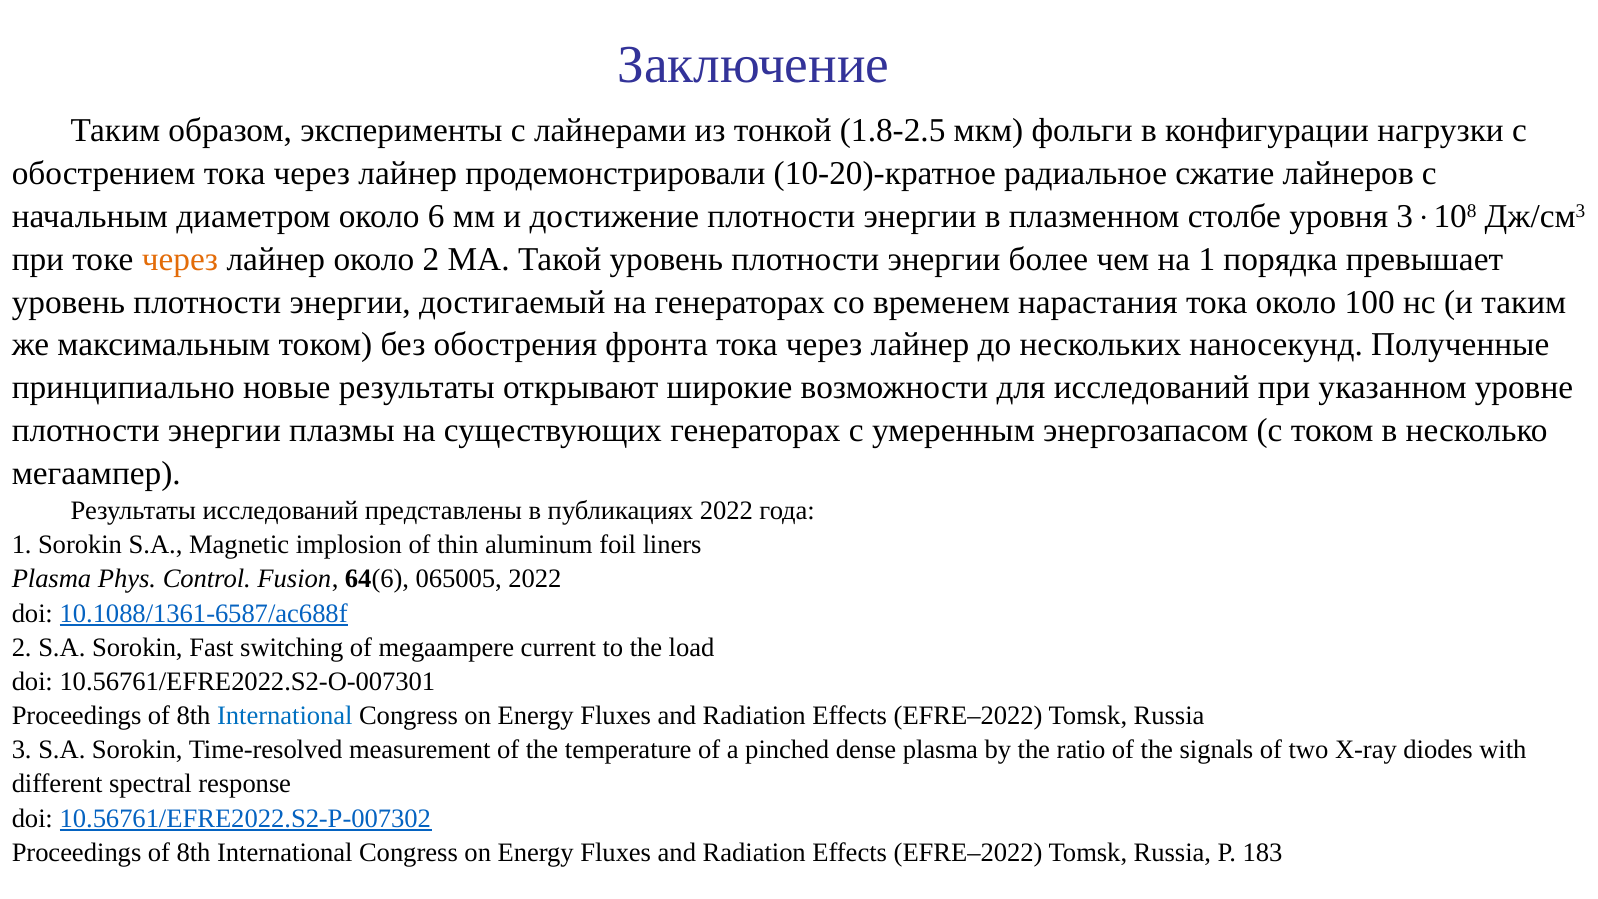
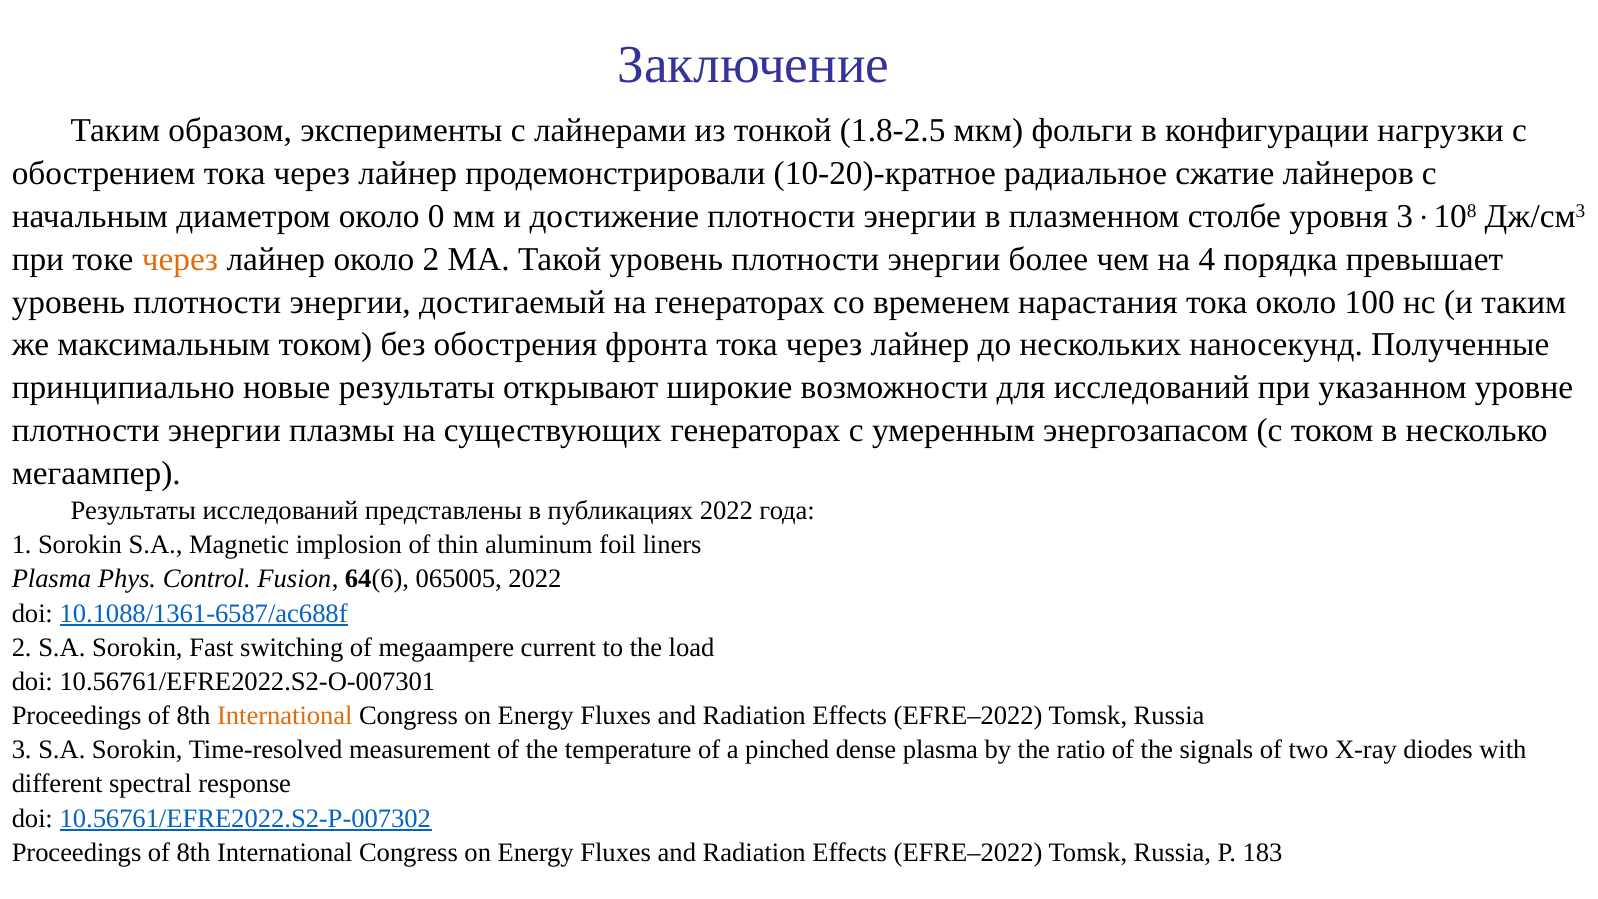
6: 6 -> 0 (436, 216)
на 1: 1 -> 4 (1207, 259)
International colour: blue -> orange (285, 716)
